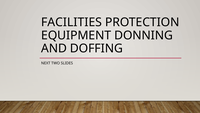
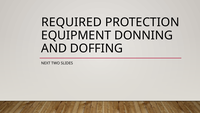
FACILITIES: FACILITIES -> REQUIRED (71, 22)
